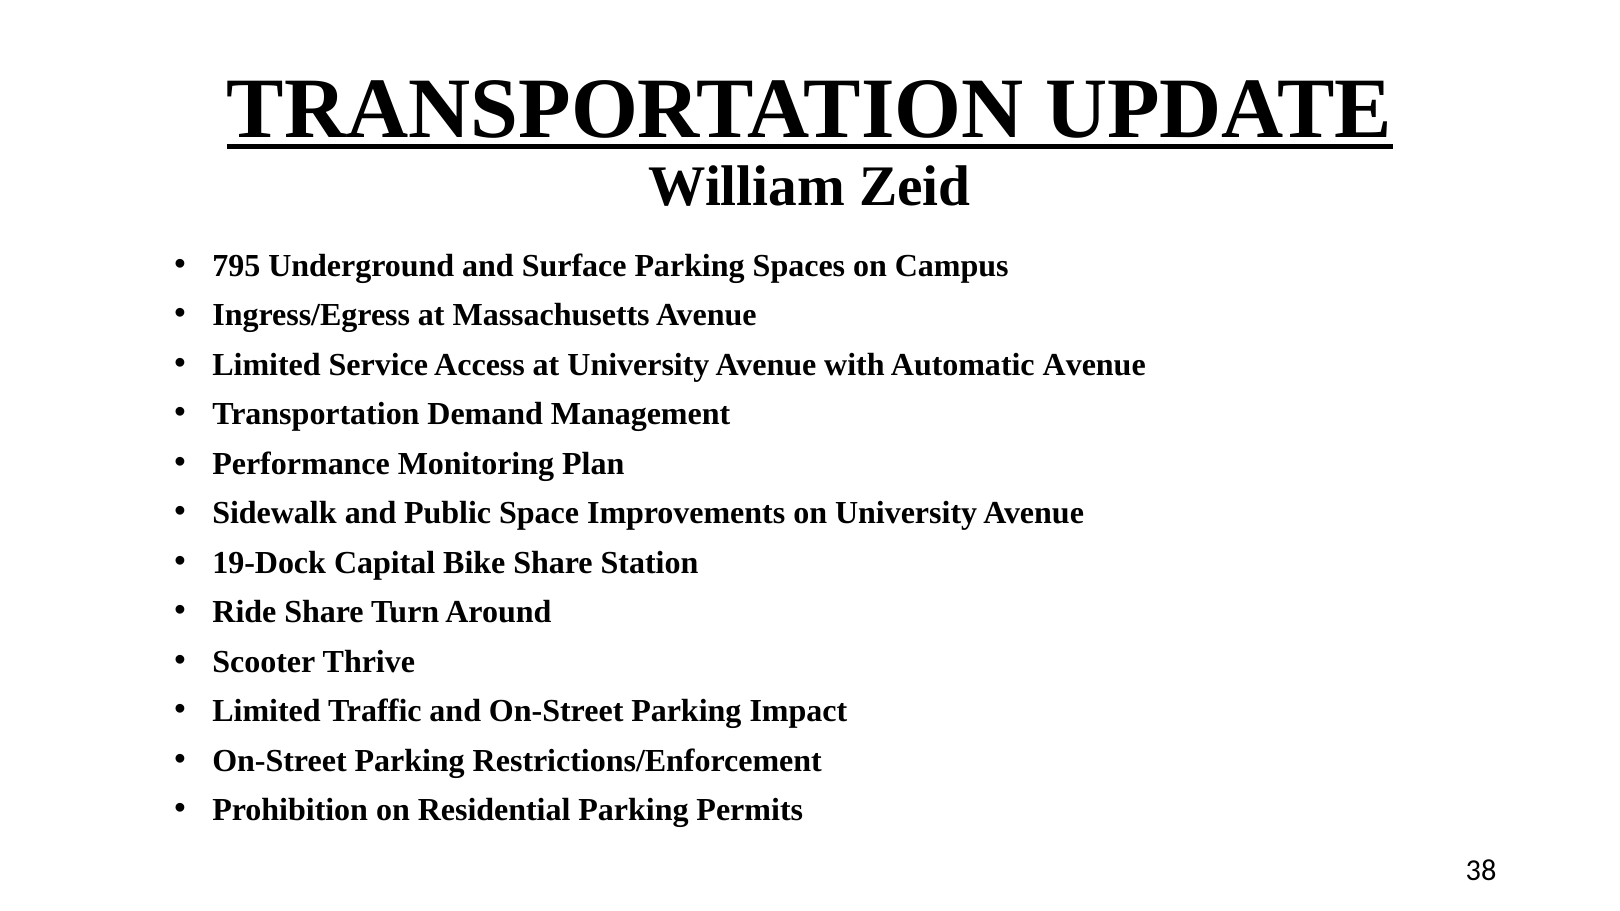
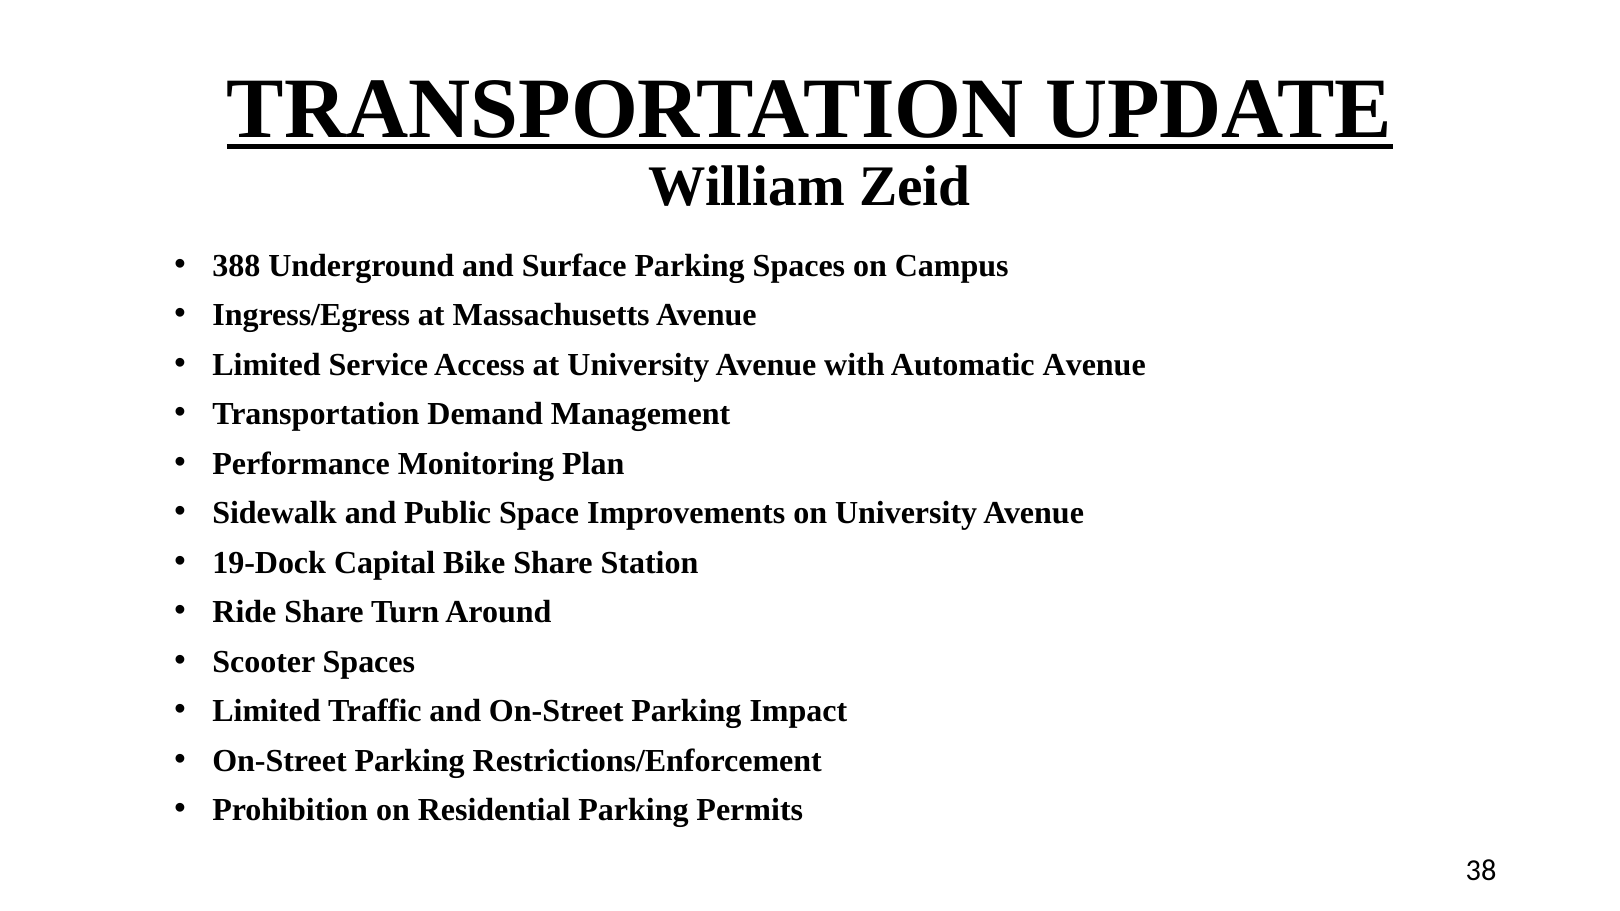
795: 795 -> 388 (236, 266)
Scooter Thrive: Thrive -> Spaces (369, 662)
